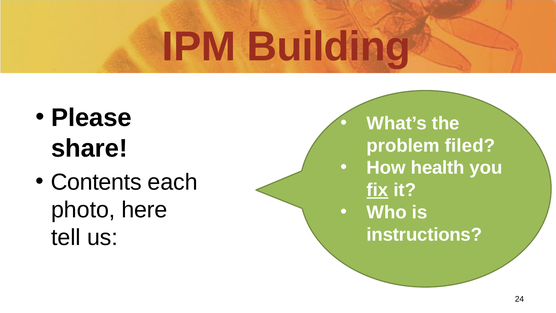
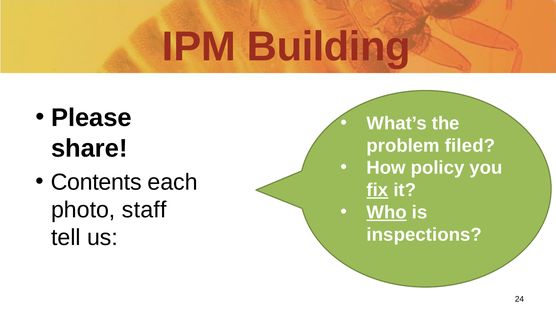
health: health -> policy (438, 168)
here: here -> staff (144, 210)
Who underline: none -> present (387, 212)
instructions: instructions -> inspections (424, 234)
